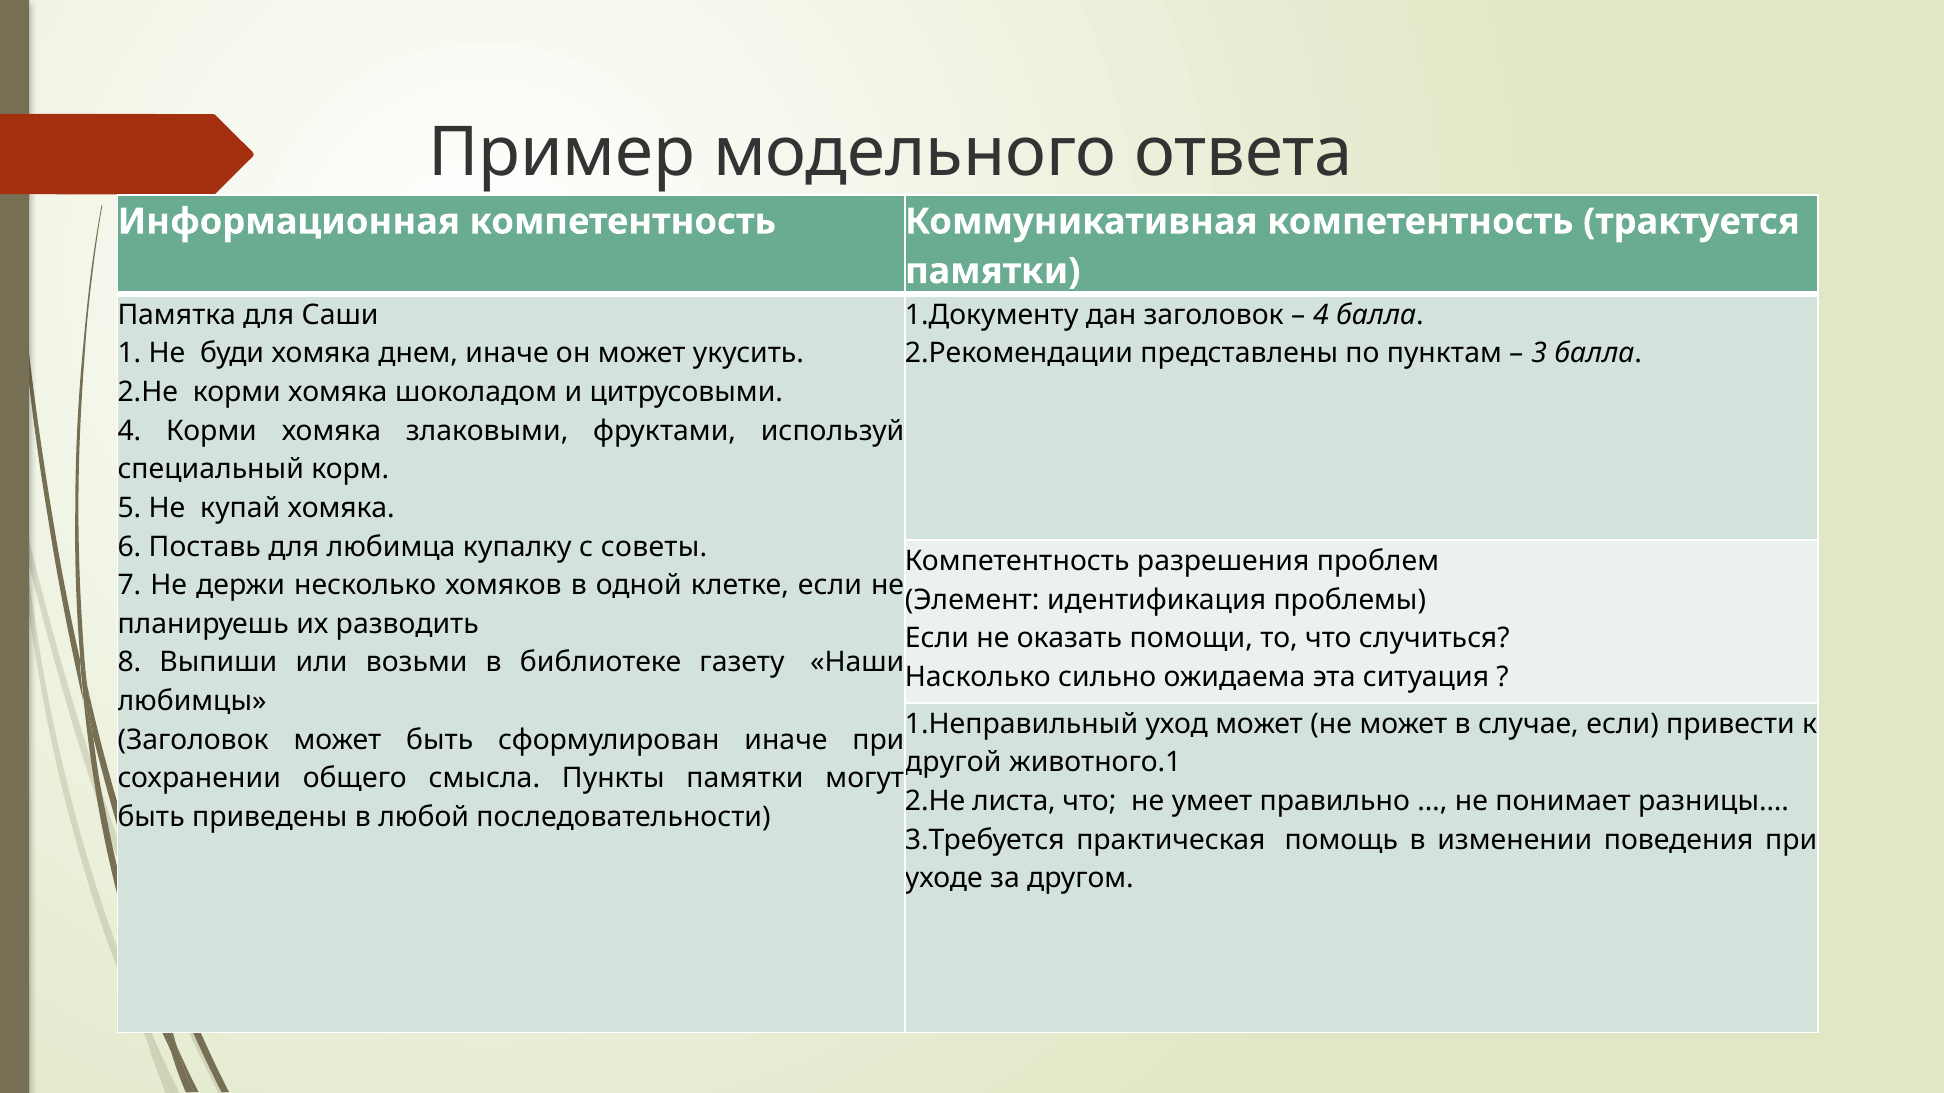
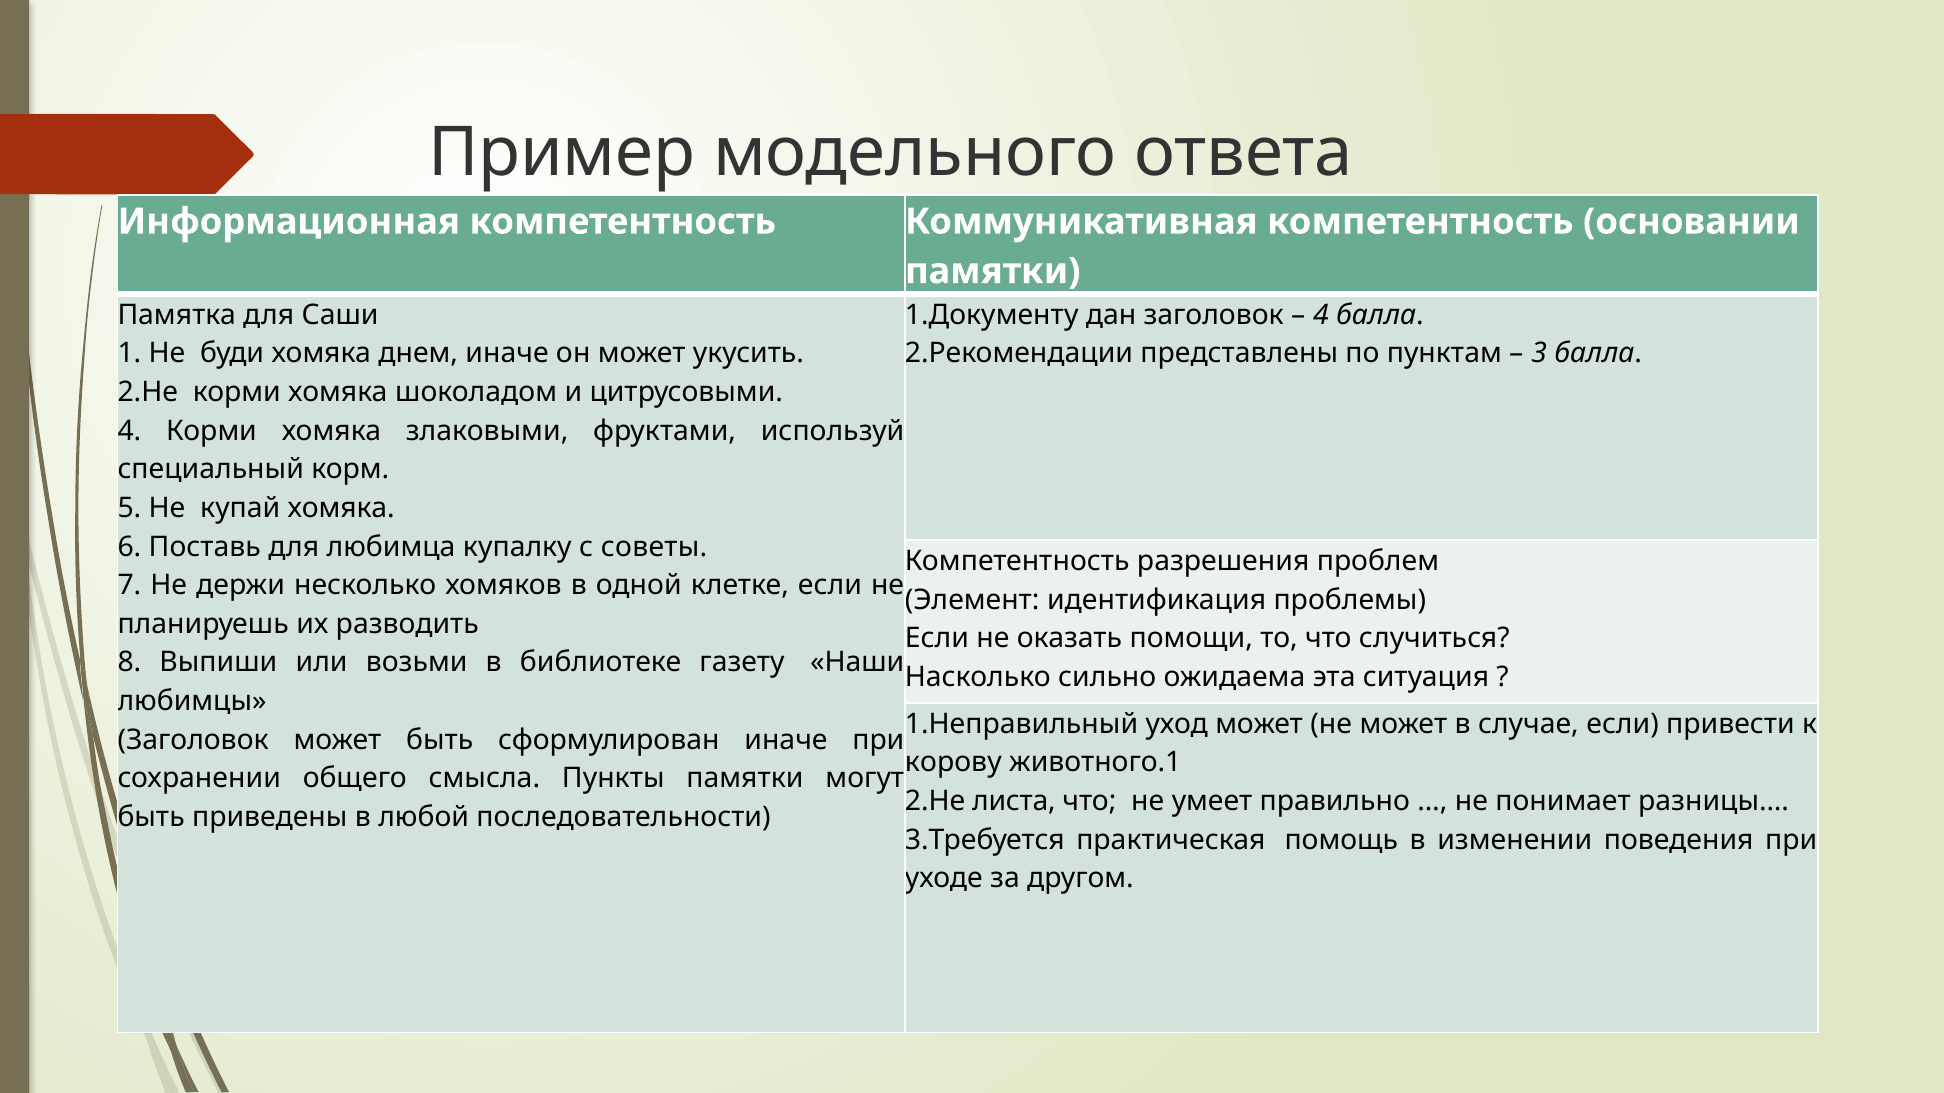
трактуется: трактуется -> основании (1691, 222)
другой: другой -> корову (953, 763)
